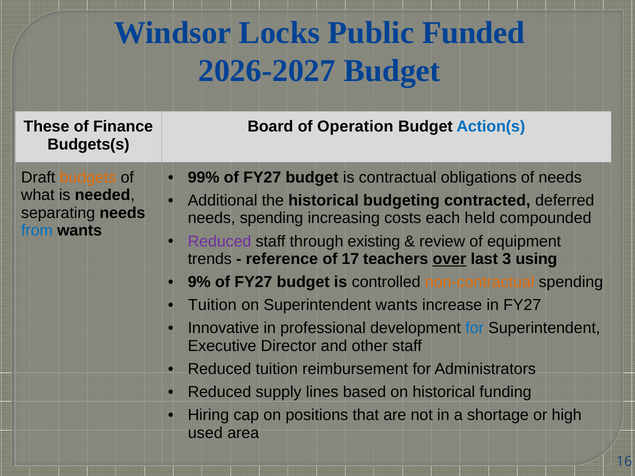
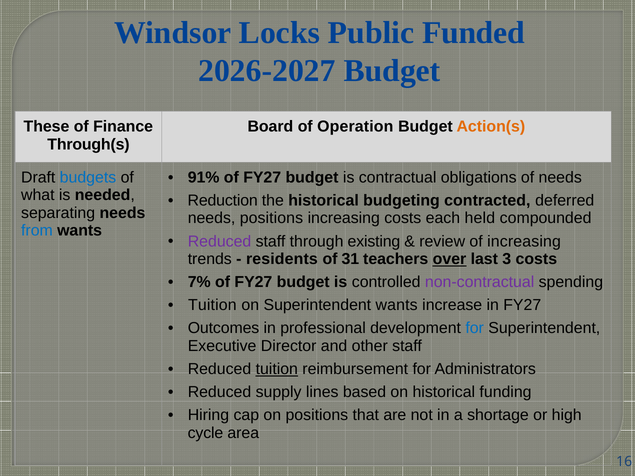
Action(s colour: blue -> orange (491, 127)
Budgets(s: Budgets(s -> Through(s (88, 144)
budgets colour: orange -> blue (88, 177)
99%: 99% -> 91% (204, 177)
Additional: Additional -> Reduction (223, 201)
needs spending: spending -> positions (271, 218)
of equipment: equipment -> increasing (524, 241)
reference: reference -> residents (282, 259)
17: 17 -> 31 (350, 259)
3 using: using -> costs (536, 259)
9%: 9% -> 7% (199, 282)
non-contractual colour: orange -> purple (480, 282)
Innovative: Innovative -> Outcomes (224, 328)
tuition underline: none -> present (277, 369)
used: used -> cycle (205, 433)
